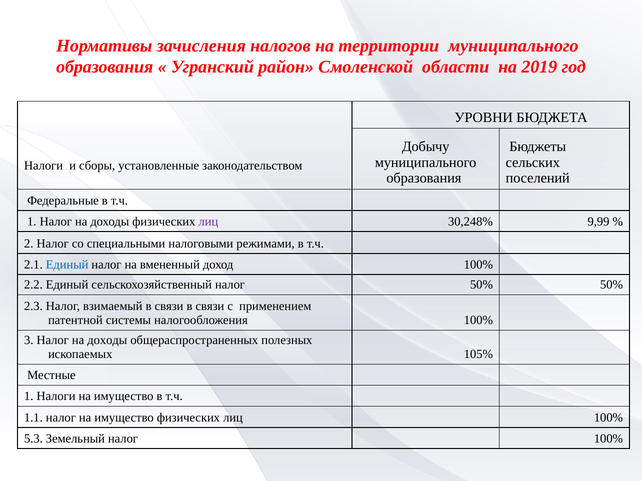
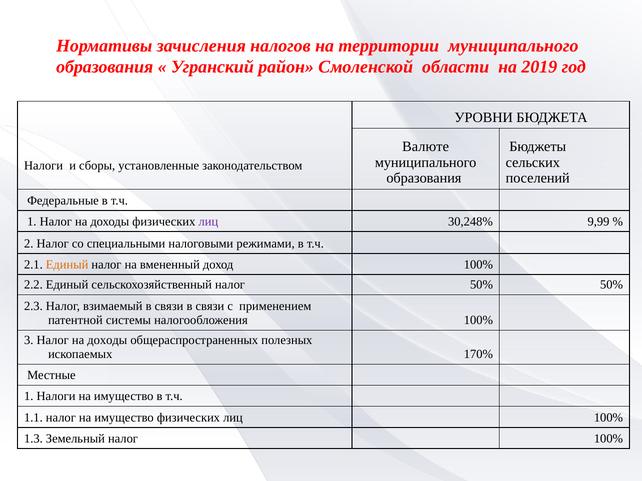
Добычу: Добычу -> Валюте (426, 147)
Единый colour: blue -> orange (67, 265)
105%: 105% -> 170% (478, 355)
5.3: 5.3 -> 1.3 (33, 439)
